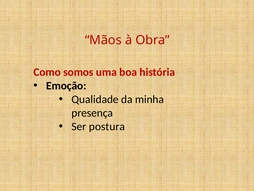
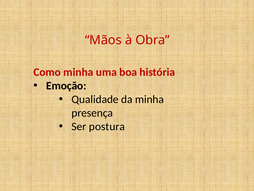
Como somos: somos -> minha (78, 72)
